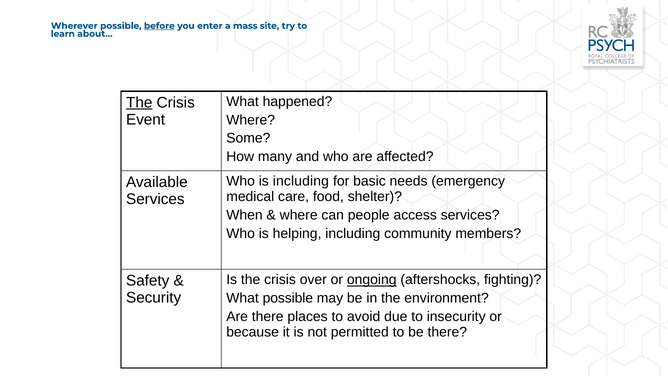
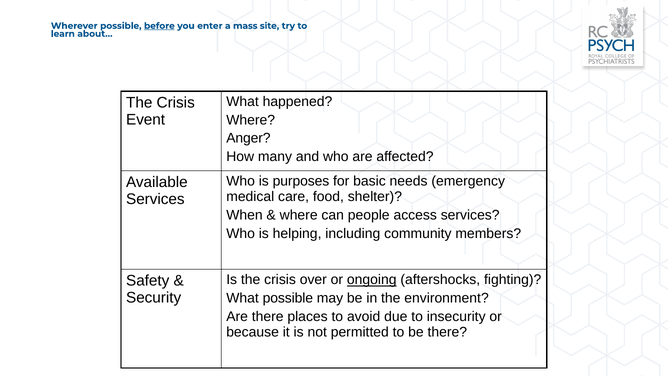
The underline: present -> none (139, 103)
Some: Some -> Anger (248, 138)
is including: including -> purposes (301, 181)
